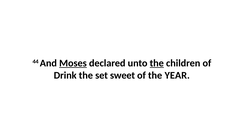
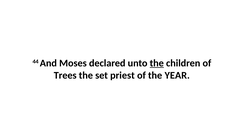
Moses underline: present -> none (73, 63)
Drink: Drink -> Trees (65, 75)
sweet: sweet -> priest (122, 75)
